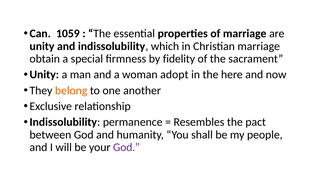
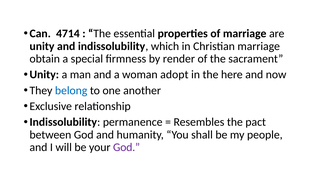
1059: 1059 -> 4714 (68, 34)
fidelity: fidelity -> render (179, 59)
belong colour: orange -> blue (71, 90)
